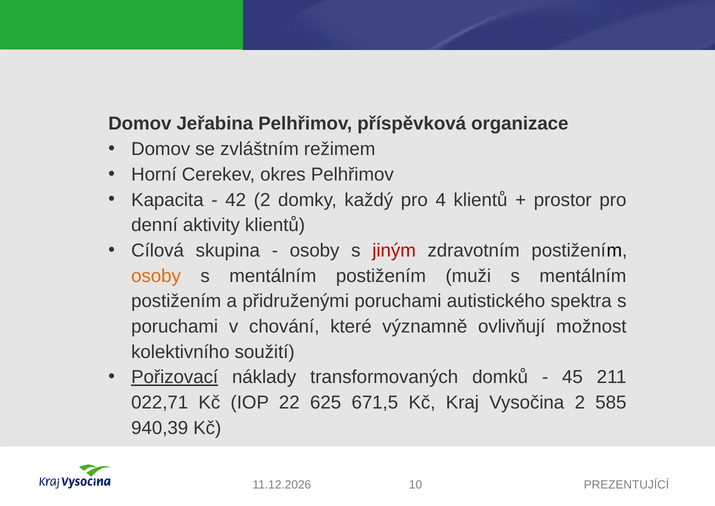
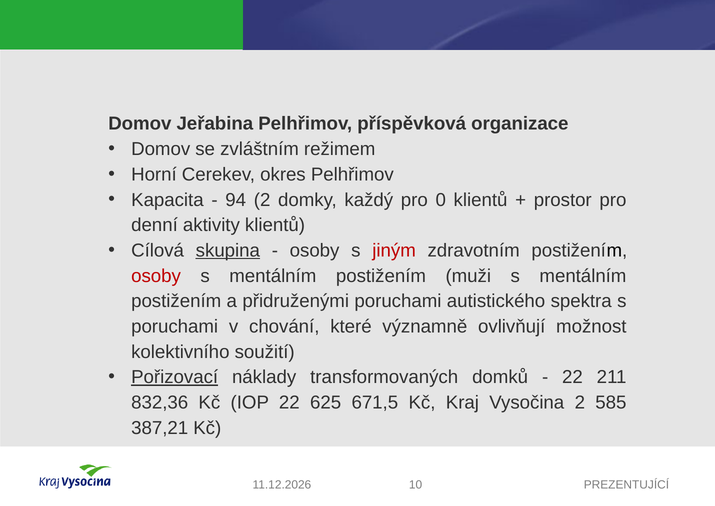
42: 42 -> 94 (236, 200)
4: 4 -> 0 (441, 200)
skupina underline: none -> present (228, 250)
osoby colour: orange -> red (156, 276)
45: 45 -> 22 (572, 377)
022,71: 022,71 -> 832,36 (160, 402)
940,39: 940,39 -> 387,21 (160, 428)
